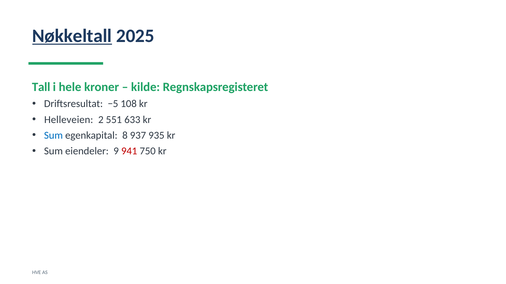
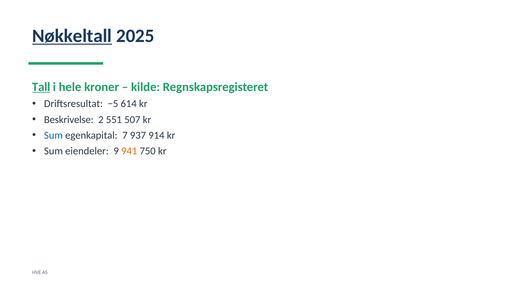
Tall underline: none -> present (41, 87)
108: 108 -> 614 (129, 104)
Helleveien: Helleveien -> Beskrivelse (69, 120)
633: 633 -> 507 (132, 120)
8: 8 -> 7 (125, 136)
935: 935 -> 914 (156, 136)
941 colour: red -> orange (129, 152)
